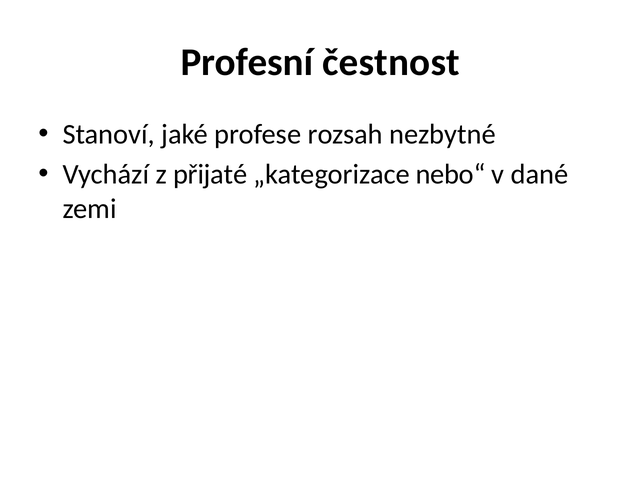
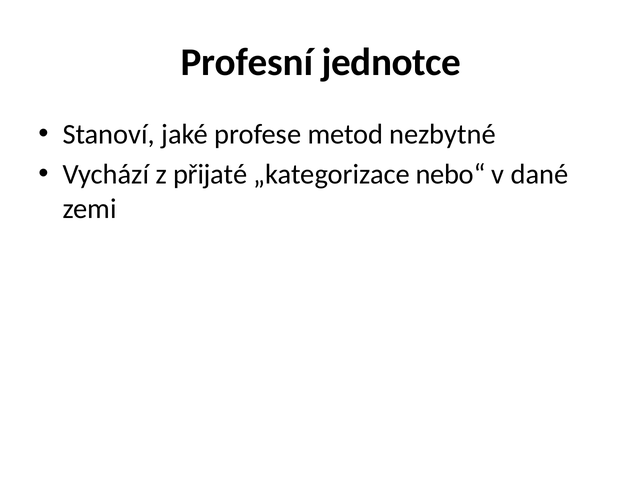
čestnost: čestnost -> jednotce (391, 62)
rozsah: rozsah -> metod (345, 134)
